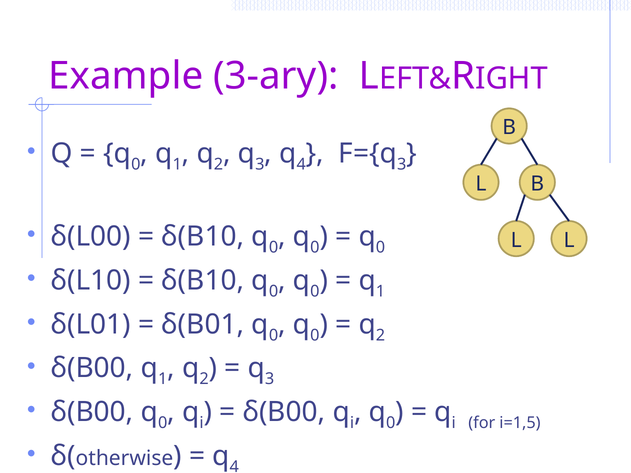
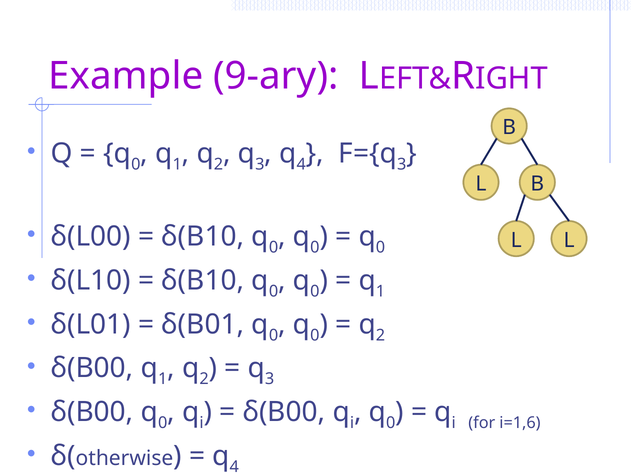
3-ary: 3-ary -> 9-ary (276, 76)
i=1,5: i=1,5 -> i=1,6 (520, 423)
